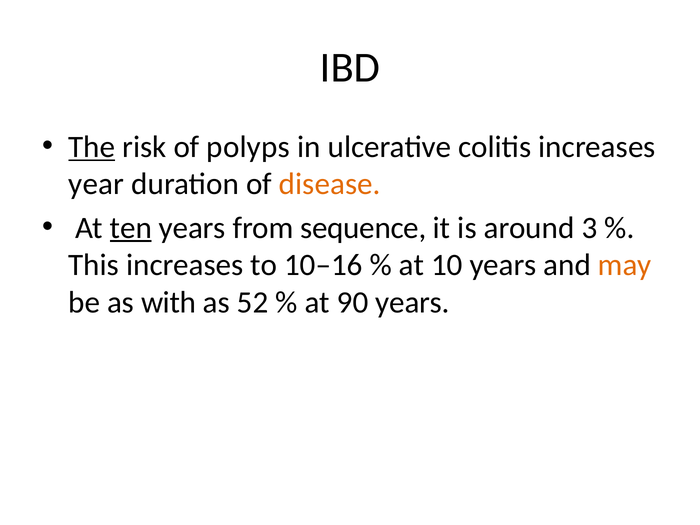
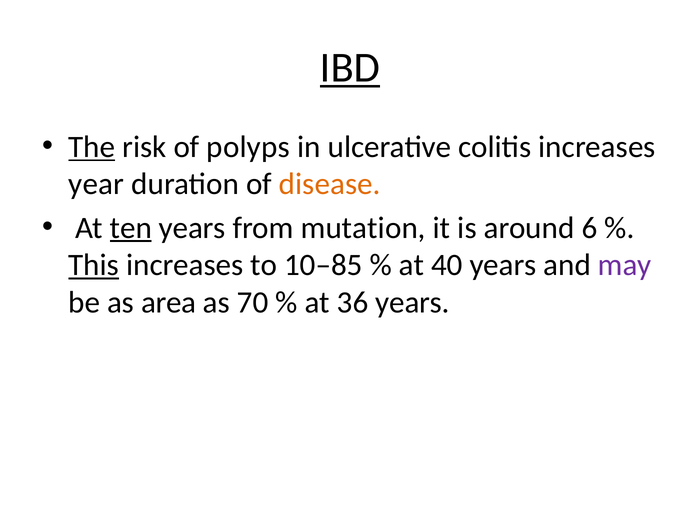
IBD underline: none -> present (350, 68)
sequence: sequence -> mutation (363, 228)
3: 3 -> 6 (589, 228)
This underline: none -> present (94, 265)
10–16: 10–16 -> 10–85 (323, 265)
10: 10 -> 40 (447, 265)
may colour: orange -> purple (625, 265)
with: with -> area (169, 302)
52: 52 -> 70 (253, 302)
90: 90 -> 36 (353, 302)
